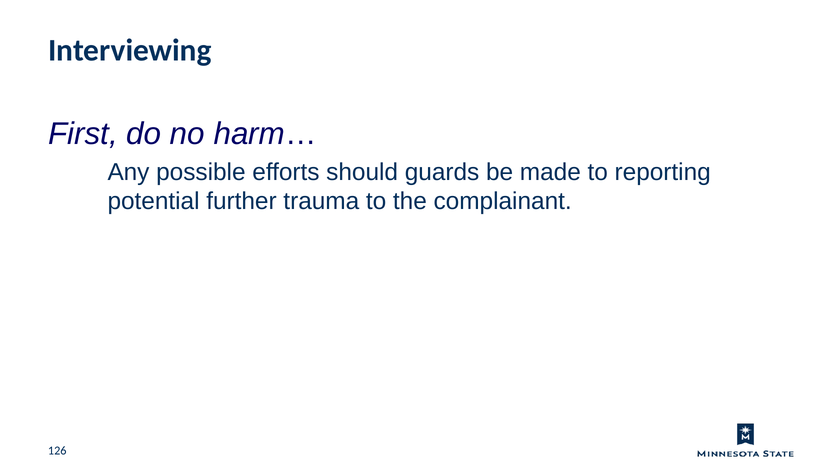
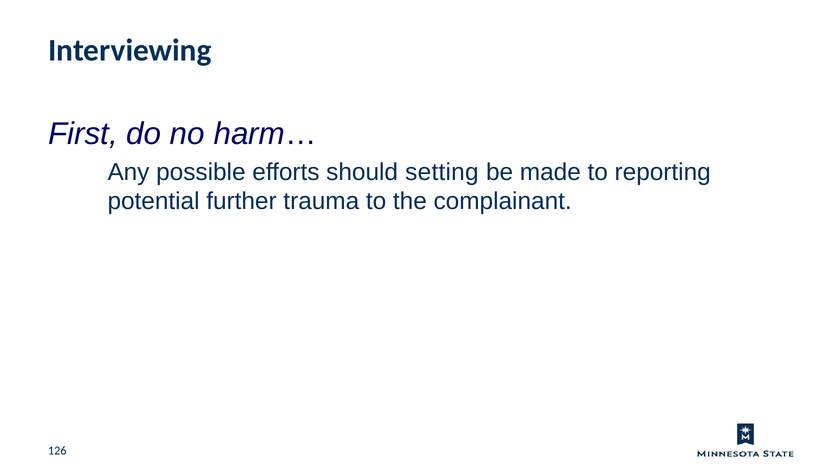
guards: guards -> setting (442, 172)
